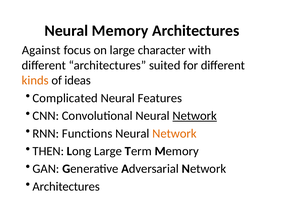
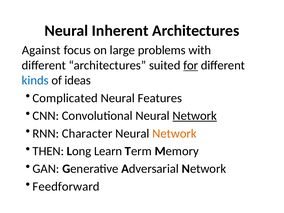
Neural Memory: Memory -> Inherent (120, 31)
character: character -> problems (162, 50)
for underline: none -> present (191, 65)
kinds colour: orange -> blue (35, 80)
Functions: Functions -> Character (87, 133)
Long Large: Large -> Learn (108, 151)
Architectures: Architectures -> Feedforward (66, 186)
